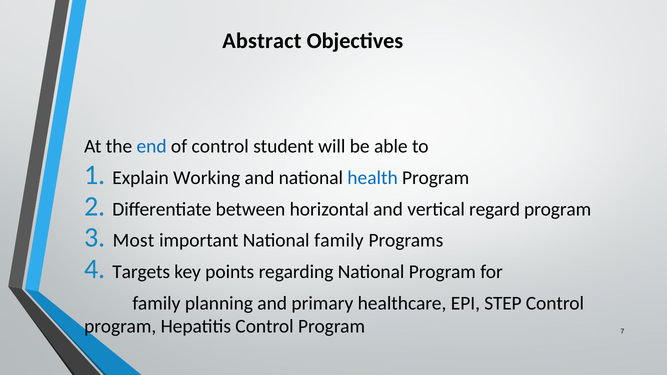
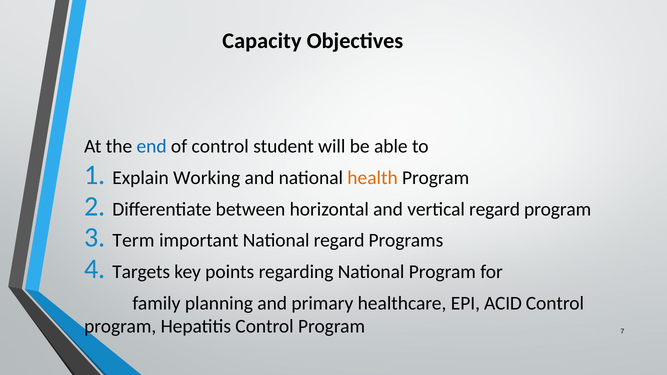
Abstract: Abstract -> Capacity (262, 41)
health colour: blue -> orange (373, 178)
Most: Most -> Term (133, 241)
National family: family -> regard (339, 241)
STEP: STEP -> ACID (503, 303)
